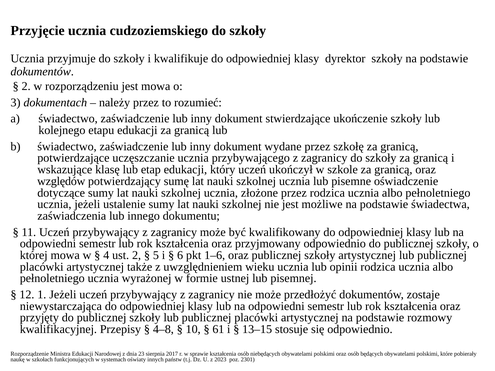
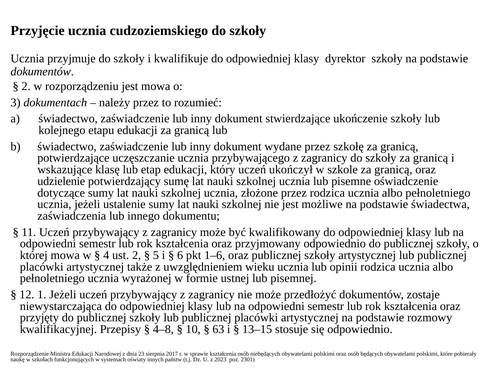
względów: względów -> udzielenie (61, 181)
61: 61 -> 63 (218, 330)
